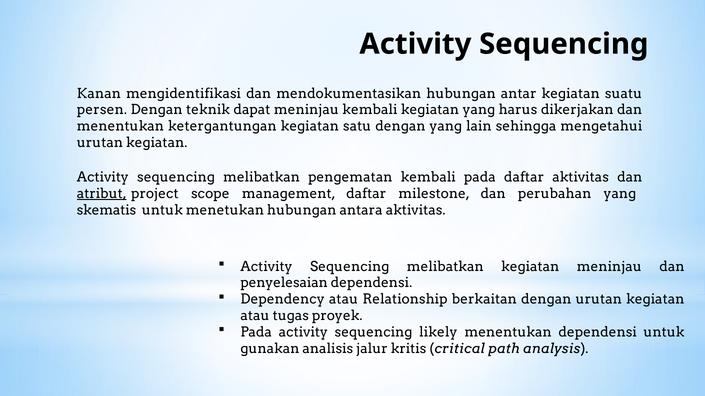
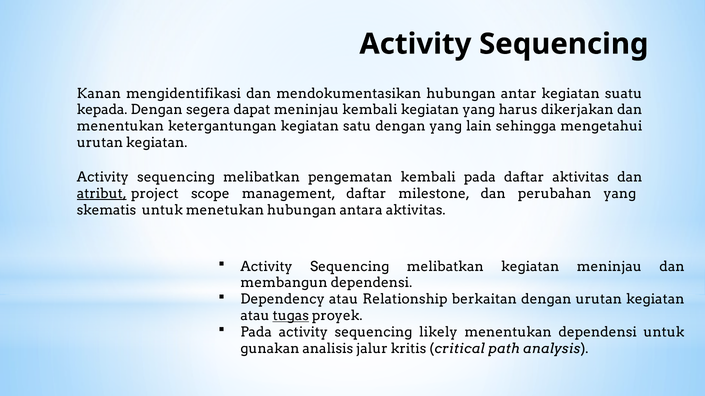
persen: persen -> kepada (102, 110)
teknik: teknik -> segera (208, 110)
penyelesaian: penyelesaian -> membangun (284, 283)
tugas underline: none -> present (291, 316)
